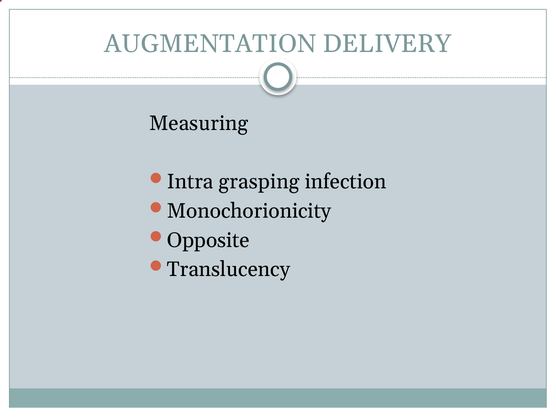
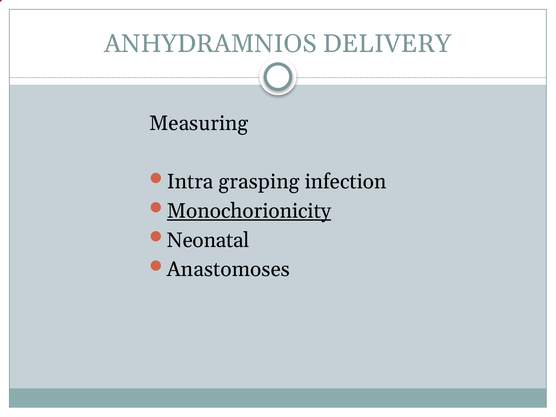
AUGMENTATION: AUGMENTATION -> ANHYDRAMNIOS (211, 44)
Monochorionicity underline: none -> present (249, 211)
Opposite: Opposite -> Neonatal (208, 240)
Translucency: Translucency -> Anastomoses (228, 269)
